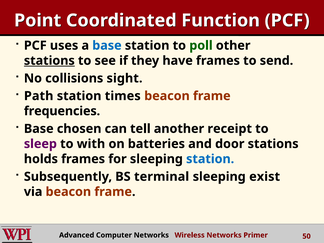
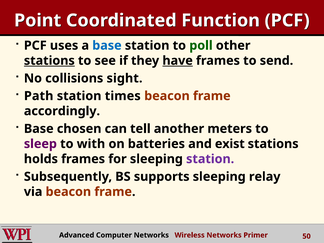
have underline: none -> present (178, 61)
frequencies: frequencies -> accordingly (62, 111)
receipt: receipt -> meters (230, 129)
door: door -> exist (230, 144)
station colour: blue -> purple (210, 159)
terminal: terminal -> supports (162, 177)
exist: exist -> relay (265, 177)
